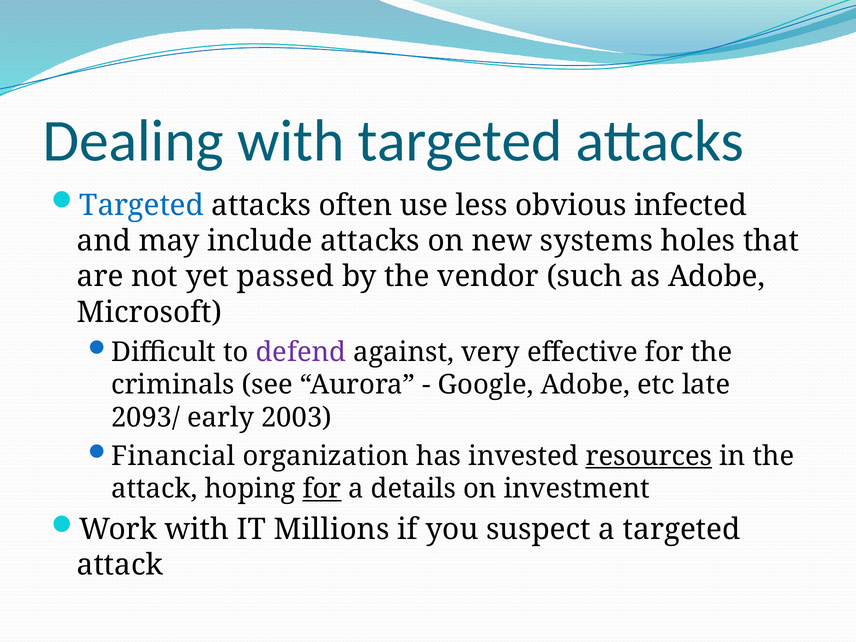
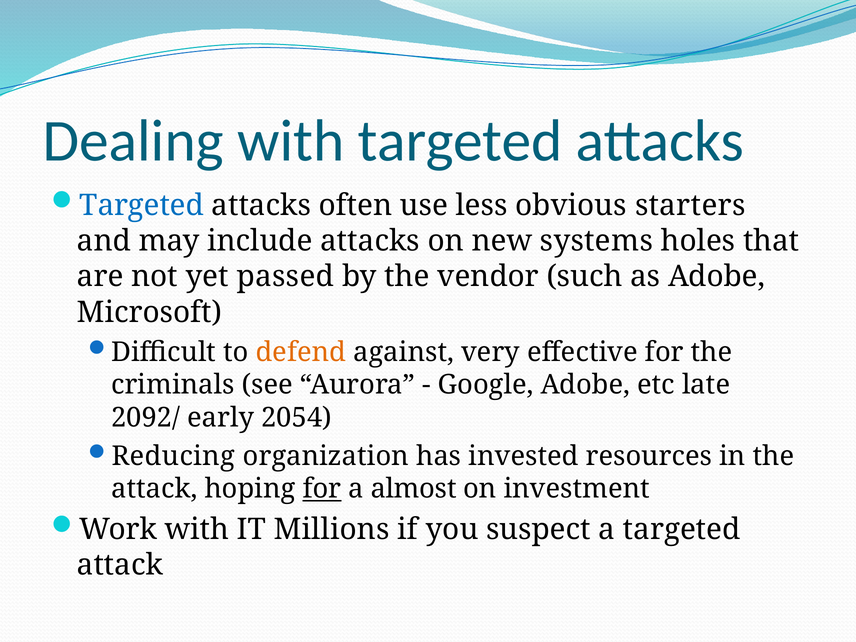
infected: infected -> starters (690, 205)
defend colour: purple -> orange (301, 352)
2093/: 2093/ -> 2092/ (146, 418)
2003: 2003 -> 2054 (296, 418)
Financial: Financial -> Reducing (173, 456)
resources underline: present -> none (649, 456)
details: details -> almost (414, 489)
